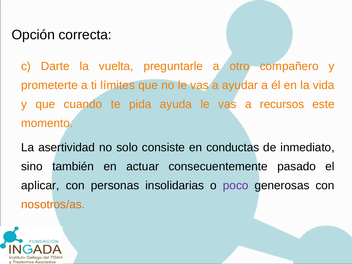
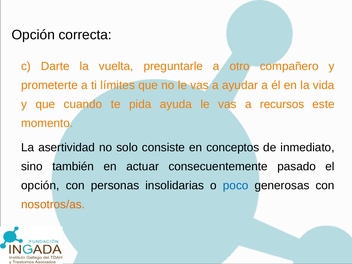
conductas: conductas -> conceptos (233, 147)
aplicar: aplicar -> opción (40, 185)
poco colour: purple -> blue (236, 185)
